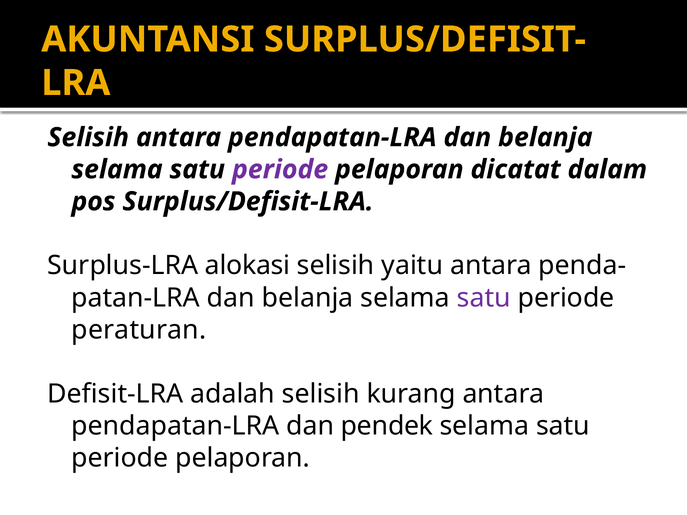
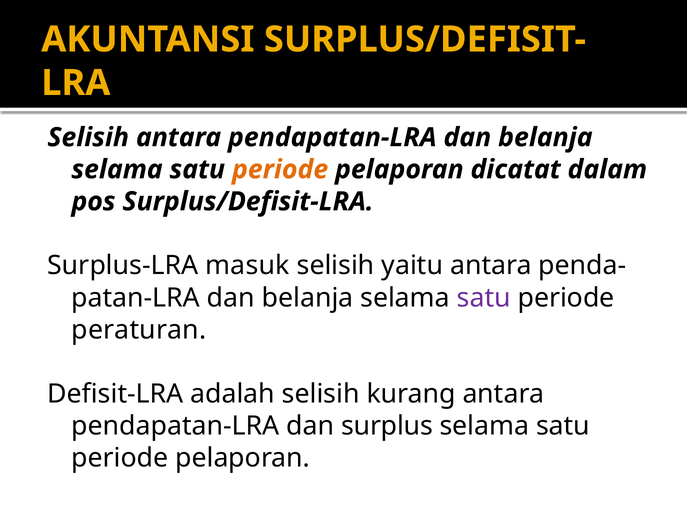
periode colour: purple -> orange (280, 170)
alokasi: alokasi -> masuk (247, 266)
pendek: pendek -> surplus (387, 426)
